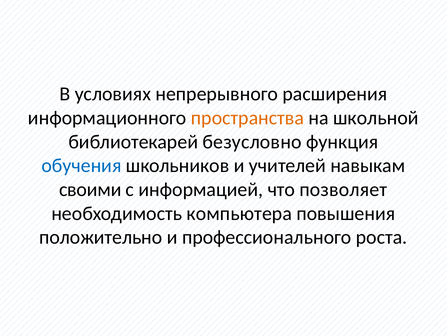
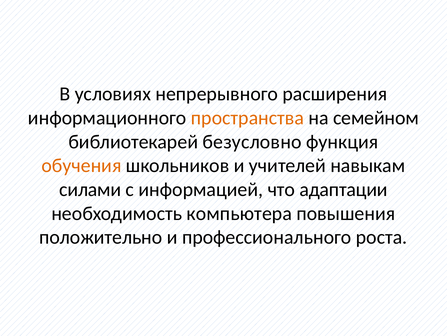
школьной: школьной -> семейном (376, 118)
обучения colour: blue -> orange (81, 165)
своими: своими -> силами (90, 189)
позволяет: позволяет -> адаптации (343, 189)
